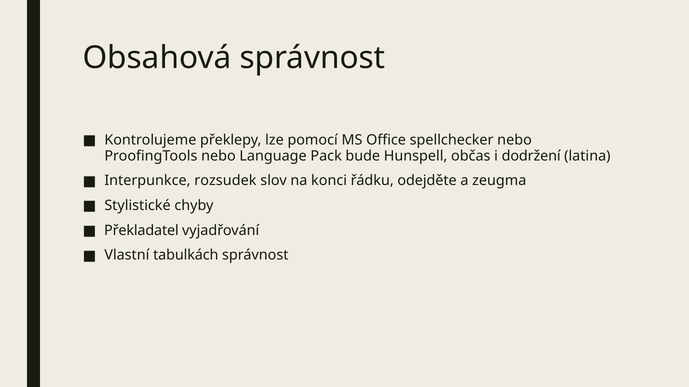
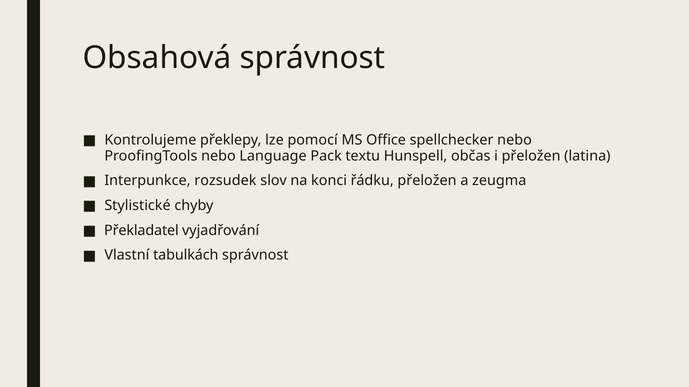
bude: bude -> textu (363, 156)
i dodržení: dodržení -> přeložen (531, 156)
řádku odejděte: odejděte -> přeložen (427, 181)
